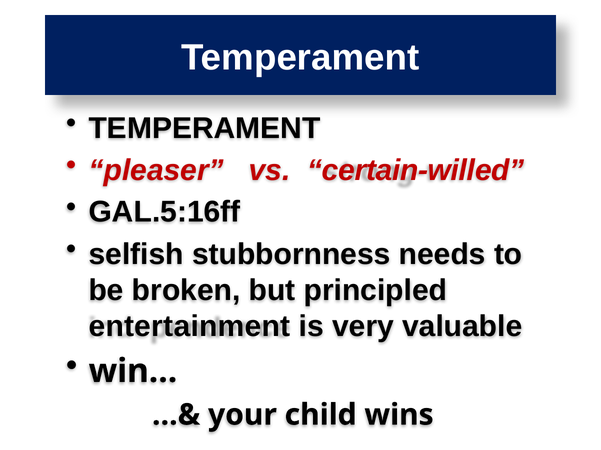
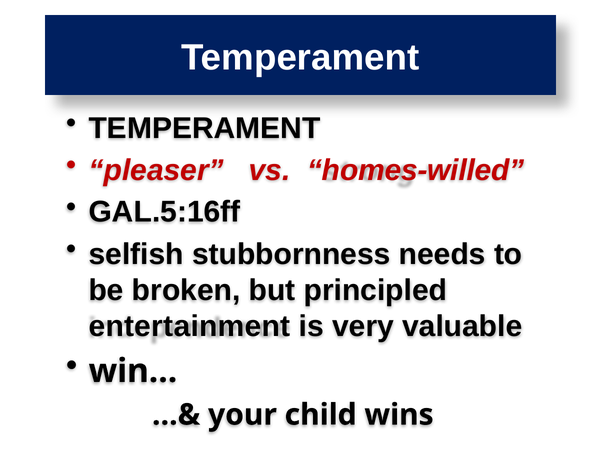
certain-willed: certain-willed -> homes-willed (416, 170)
